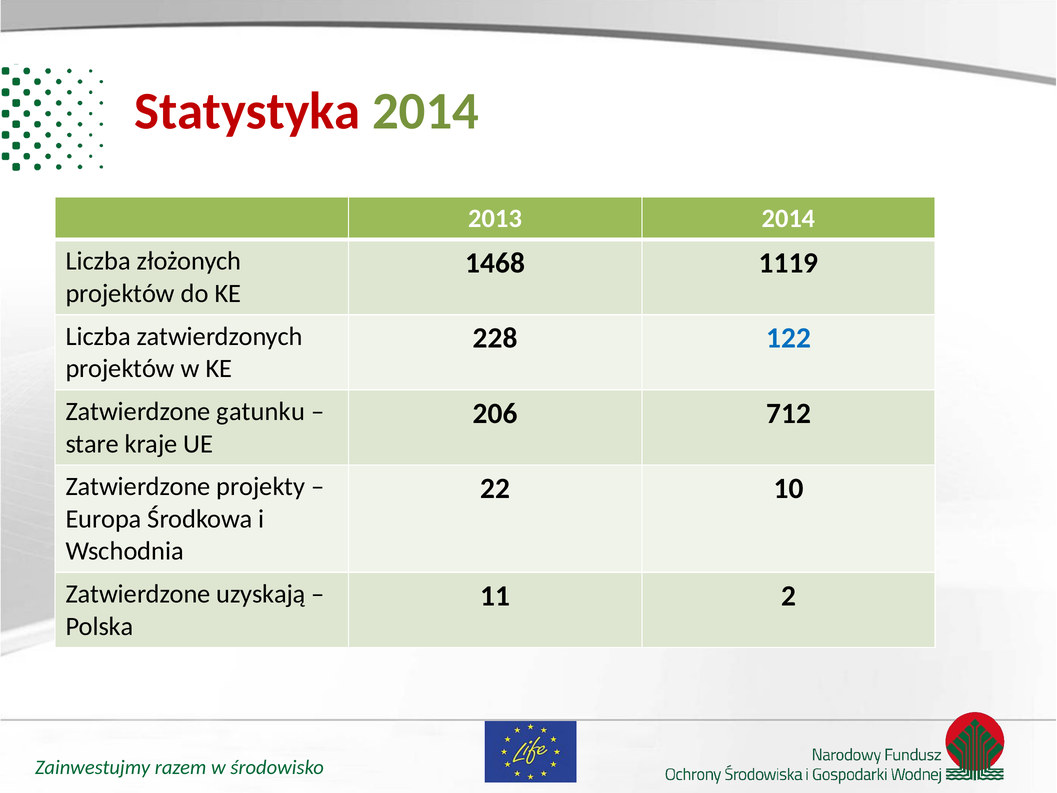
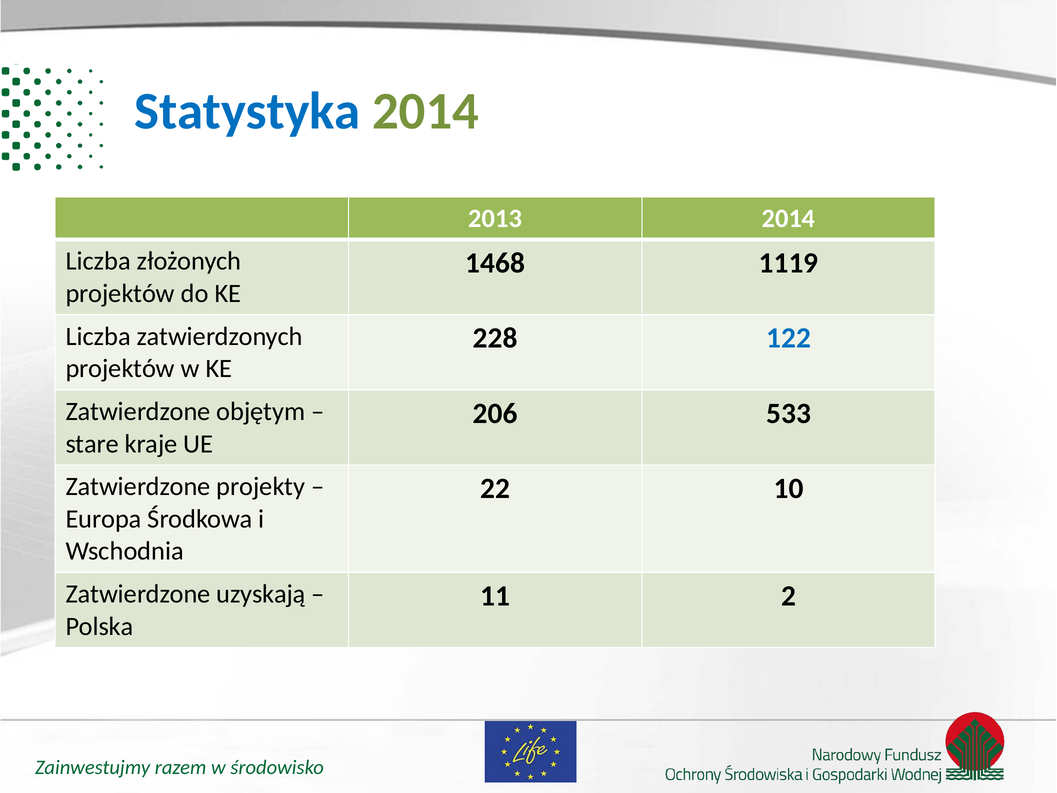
Statystyka colour: red -> blue (247, 111)
gatunku: gatunku -> objętym (261, 411)
712: 712 -> 533 (789, 413)
